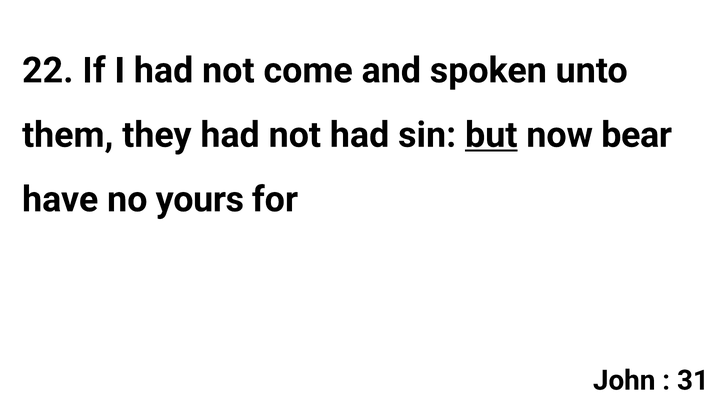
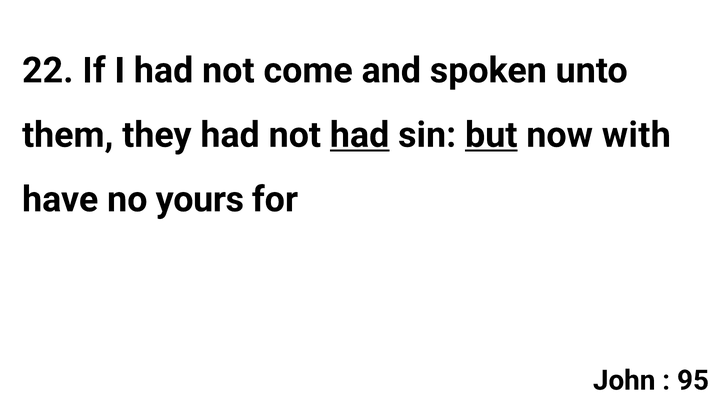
had underline: none -> present (360, 135)
bear: bear -> with (636, 135)
31: 31 -> 95 (693, 380)
